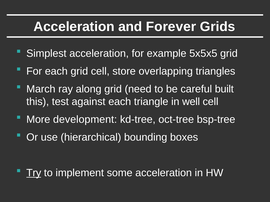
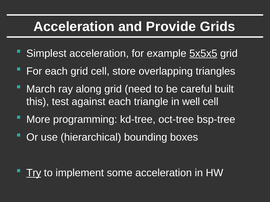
Forever: Forever -> Provide (171, 27)
5x5x5 underline: none -> present (203, 53)
development: development -> programming (85, 120)
